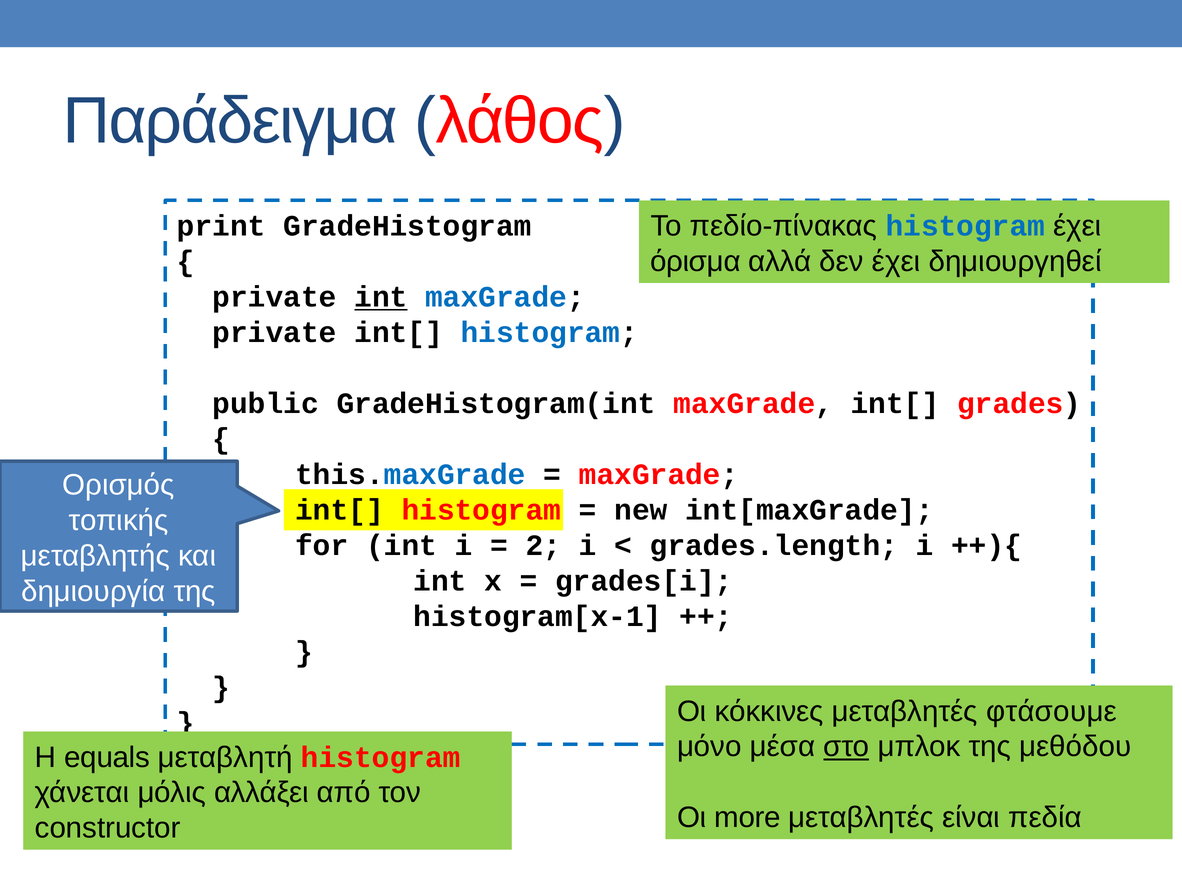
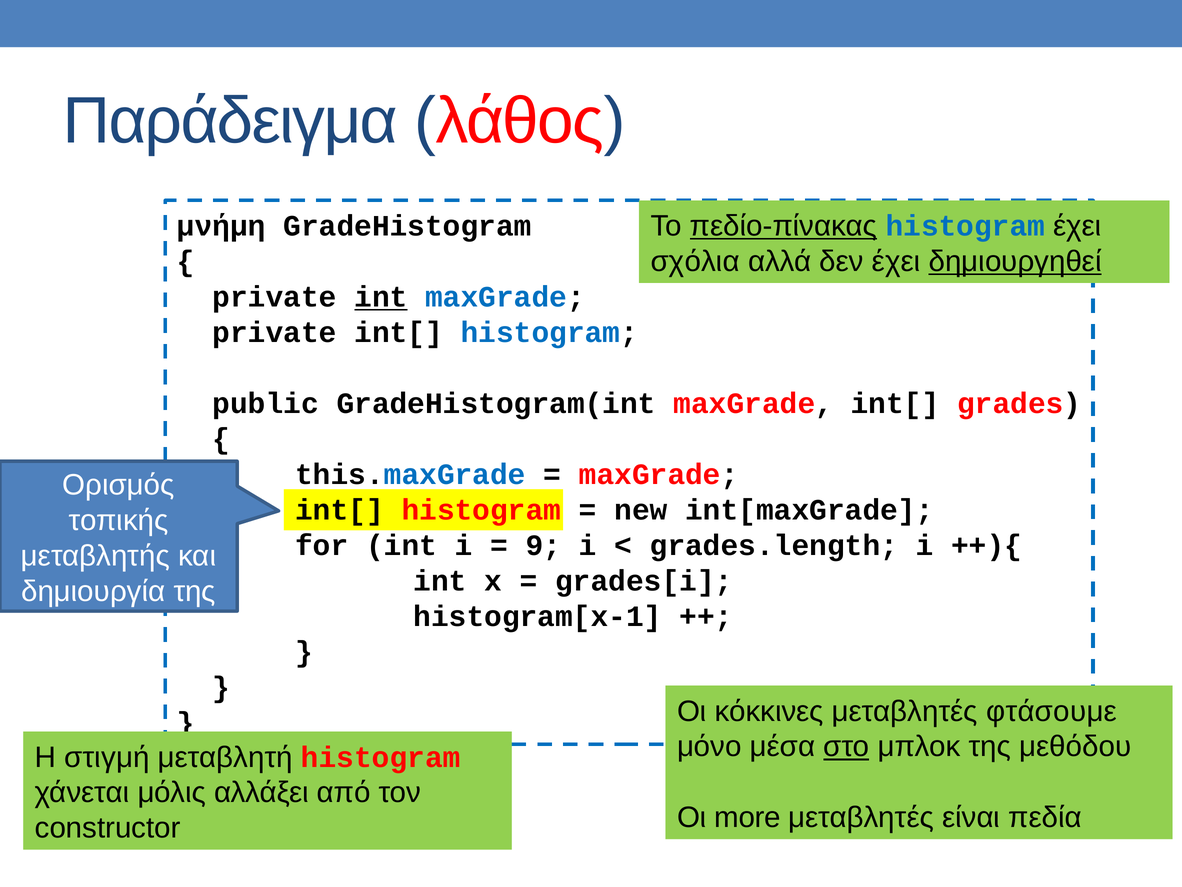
πεδίο-πίνακας underline: none -> present (784, 226)
print: print -> μνήμη (221, 226)
όρισμα: όρισμα -> σχόλια (695, 261)
δημιουργηθεί underline: none -> present (1015, 261)
2: 2 -> 9 (543, 545)
equals: equals -> στιγμή (107, 757)
